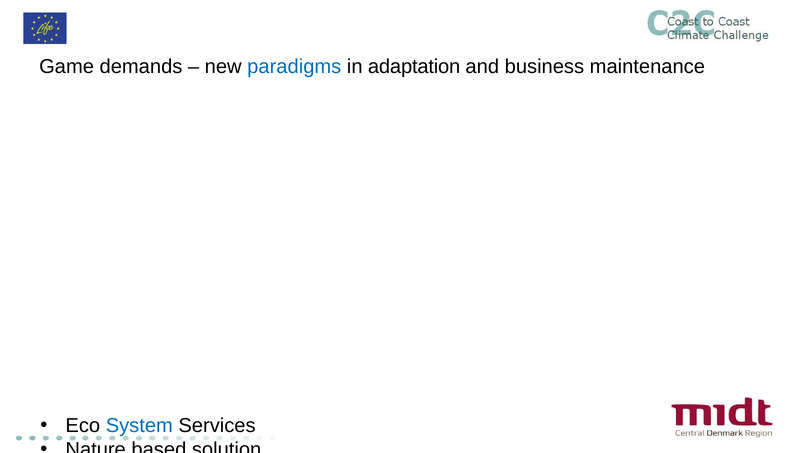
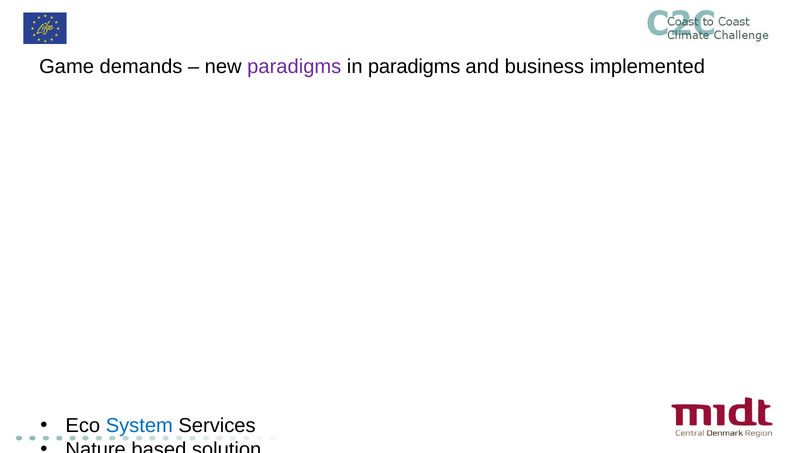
paradigms colour: blue -> purple (294, 67)
in adaptation: adaptation -> paradigms (414, 67)
maintenance: maintenance -> implemented (647, 67)
